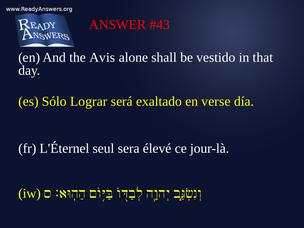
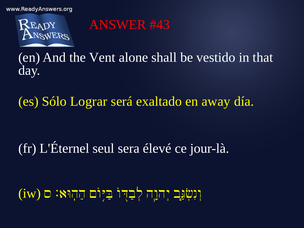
Avis: Avis -> Vent (102, 57)
verse: verse -> away (216, 101)
